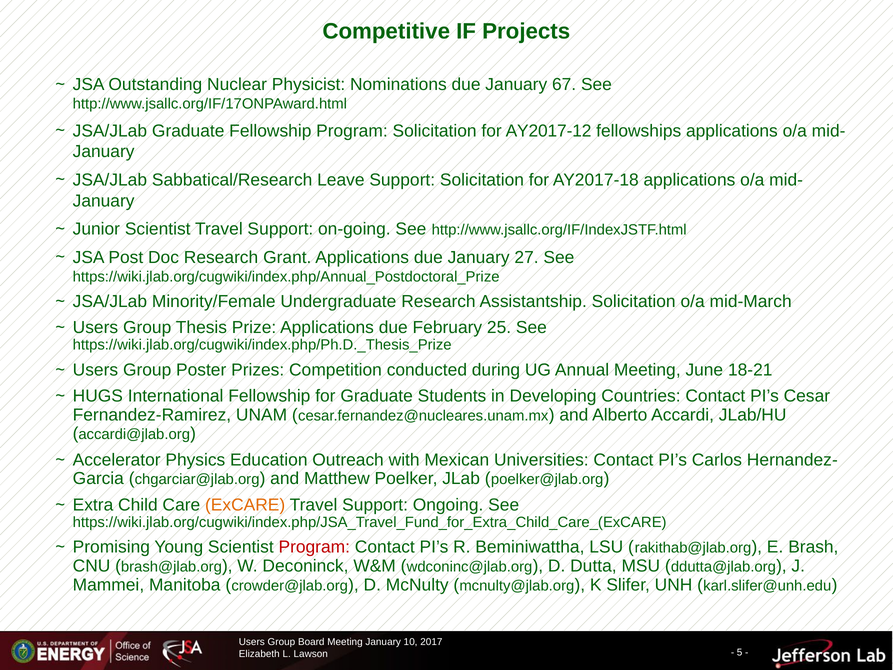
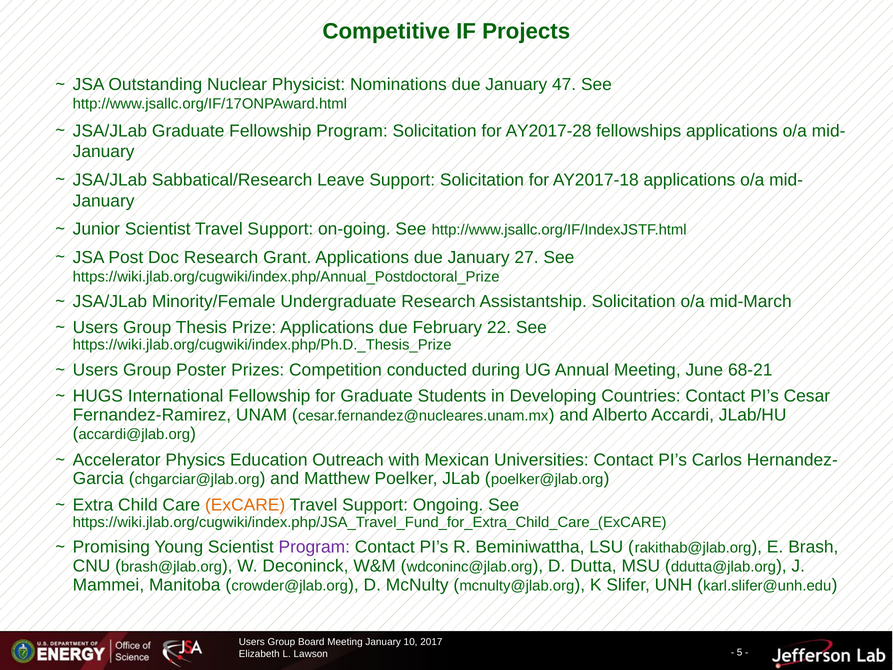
67: 67 -> 47 (564, 85)
AY2017-12: AY2017-12 -> AY2017-28 (549, 131)
25: 25 -> 22 (499, 327)
18-21: 18-21 -> 68-21 (750, 370)
Program colour: red -> purple (314, 547)
